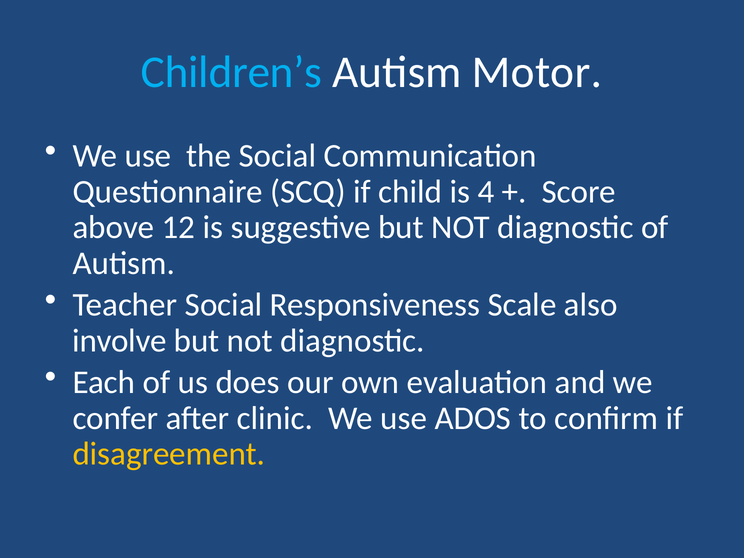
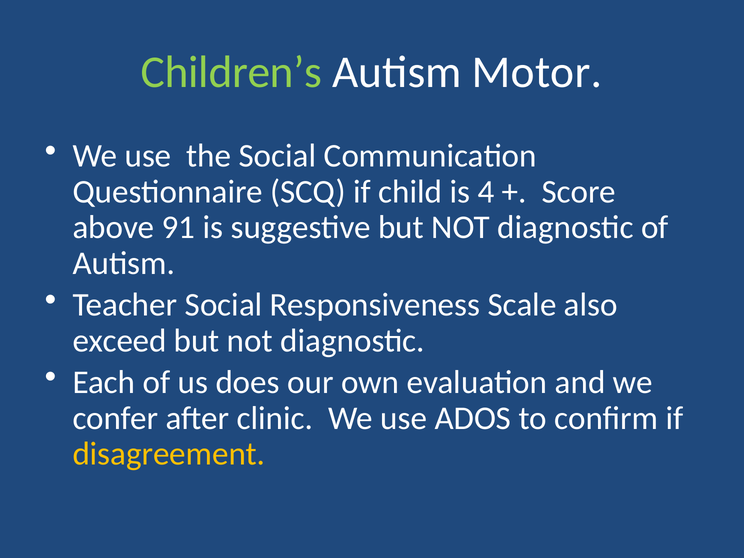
Children’s colour: light blue -> light green (232, 72)
12: 12 -> 91 (178, 228)
involve: involve -> exceed (119, 341)
